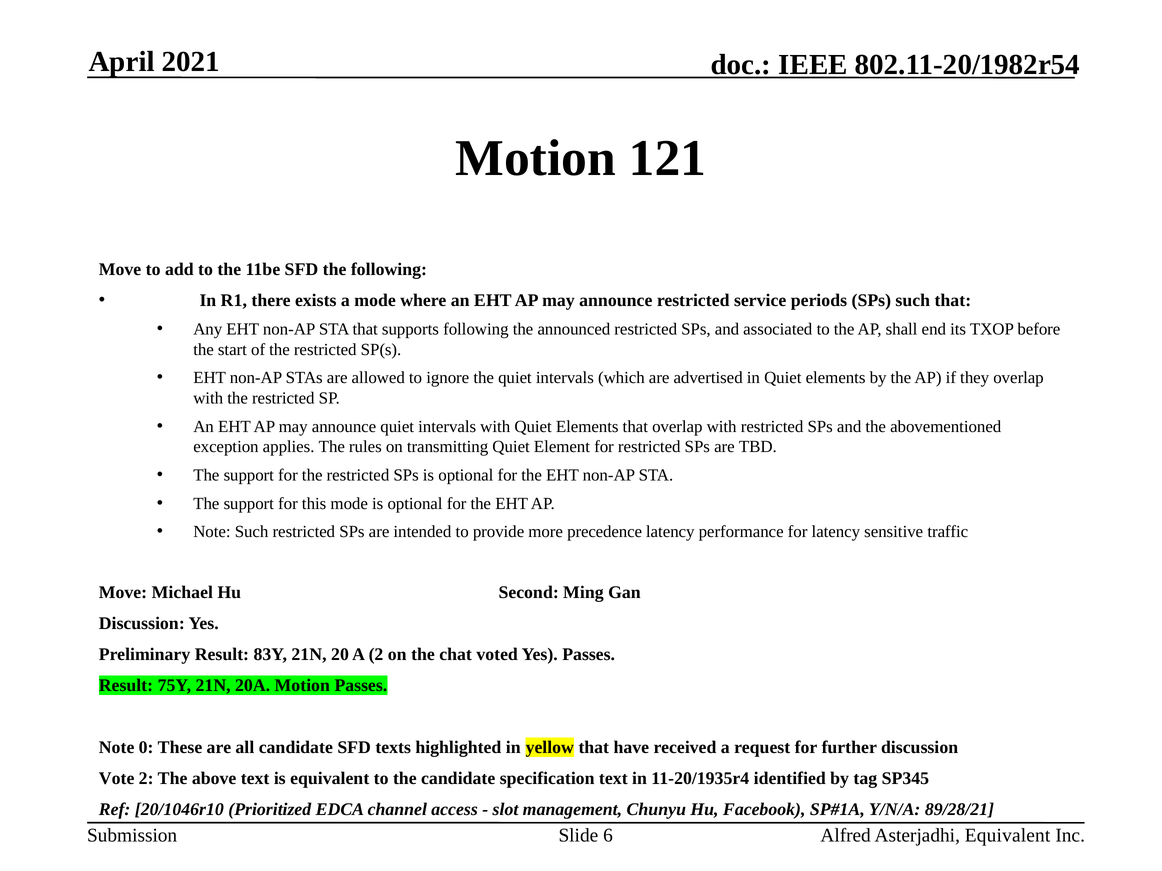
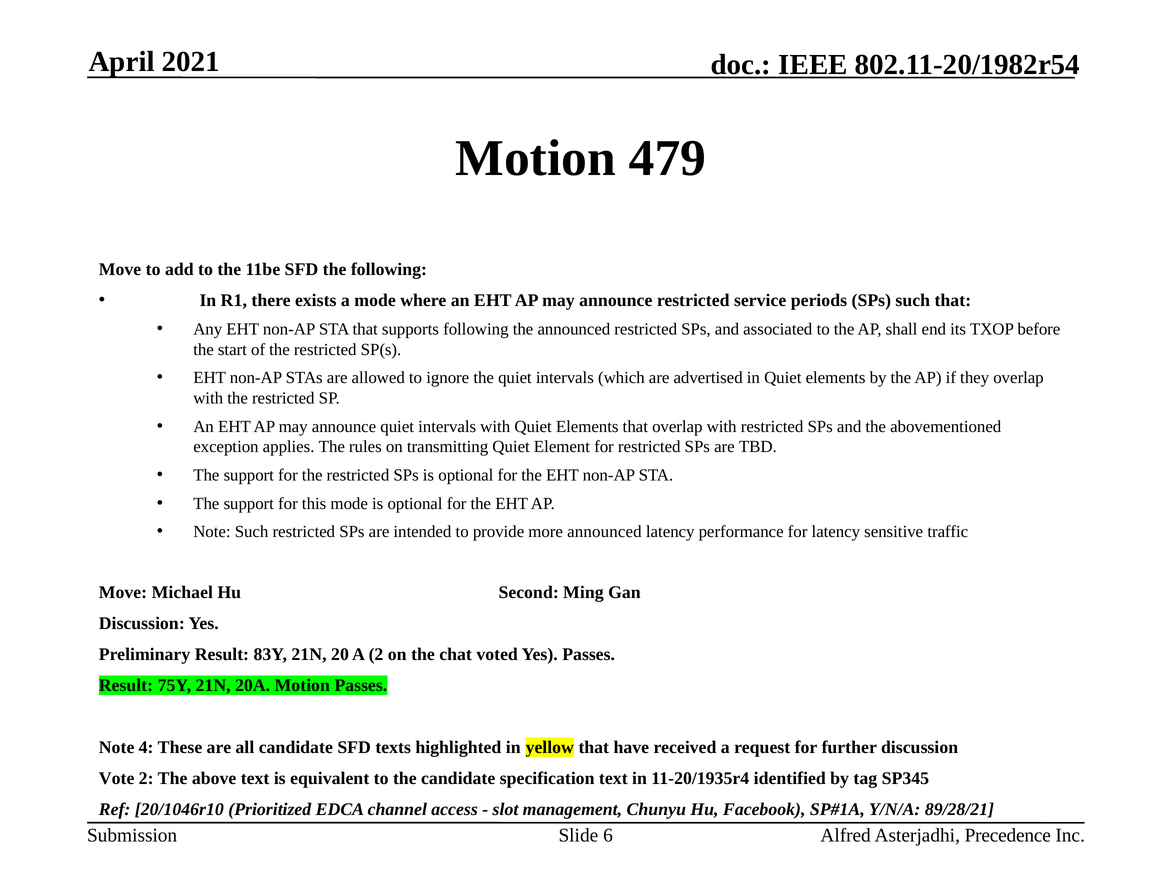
121: 121 -> 479 (668, 158)
more precedence: precedence -> announced (604, 532)
0: 0 -> 4 (146, 748)
Asterjadhi Equivalent: Equivalent -> Precedence (1008, 836)
